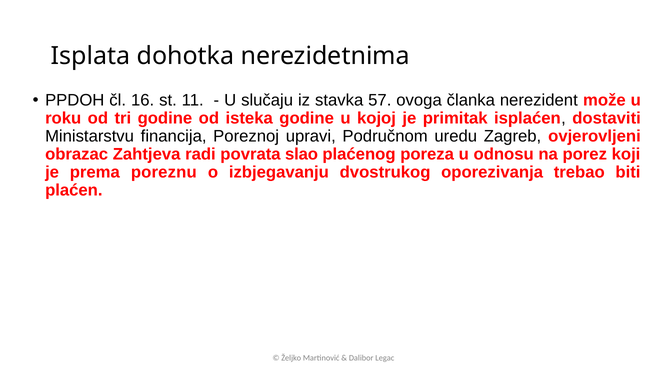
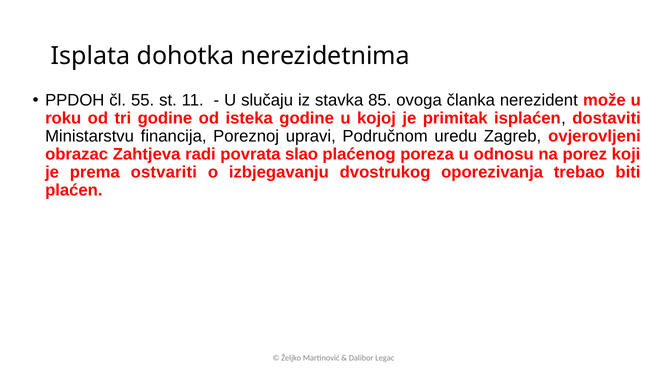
16: 16 -> 55 (143, 101)
57: 57 -> 85 (380, 101)
poreznu: poreznu -> ostvariti (164, 173)
